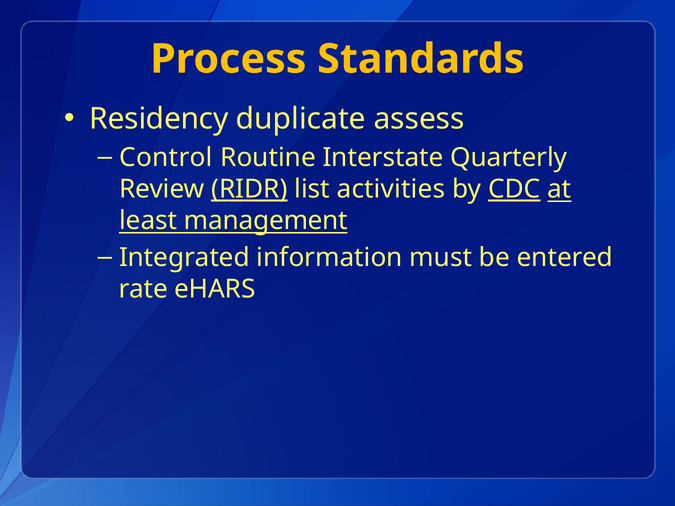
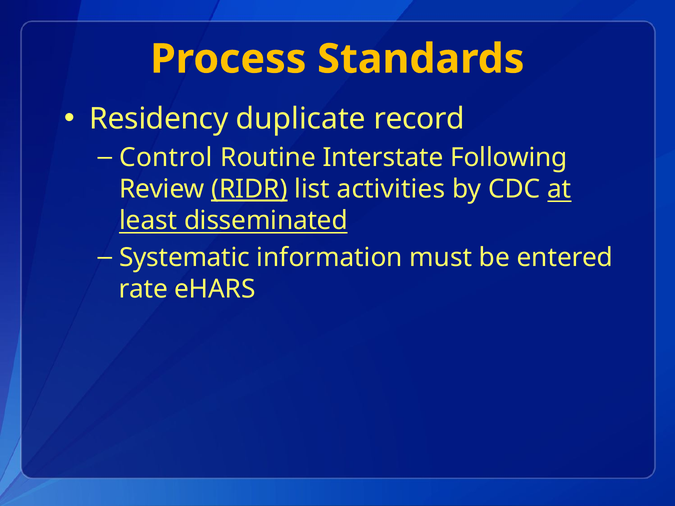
assess: assess -> record (419, 119)
Quarterly: Quarterly -> Following (509, 158)
CDC underline: present -> none (514, 189)
management: management -> disseminated (266, 221)
Integrated: Integrated -> Systematic (184, 258)
